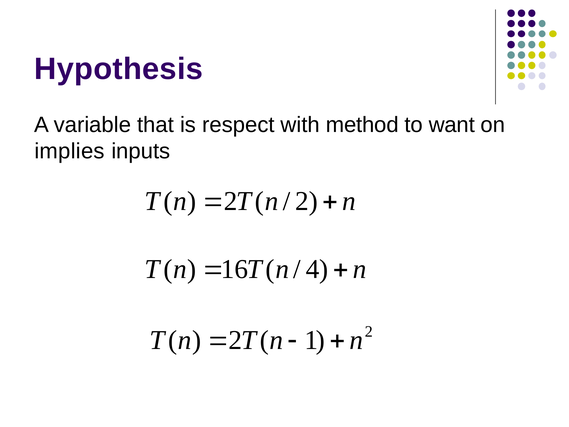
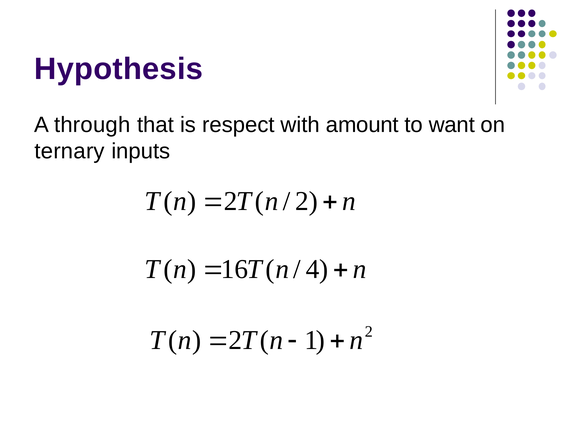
variable: variable -> through (92, 125)
method: method -> amount (362, 125)
implies: implies -> ternary (70, 151)
